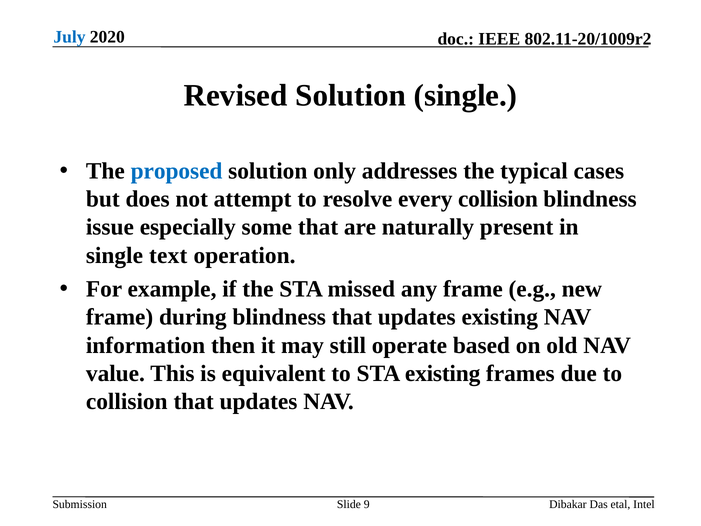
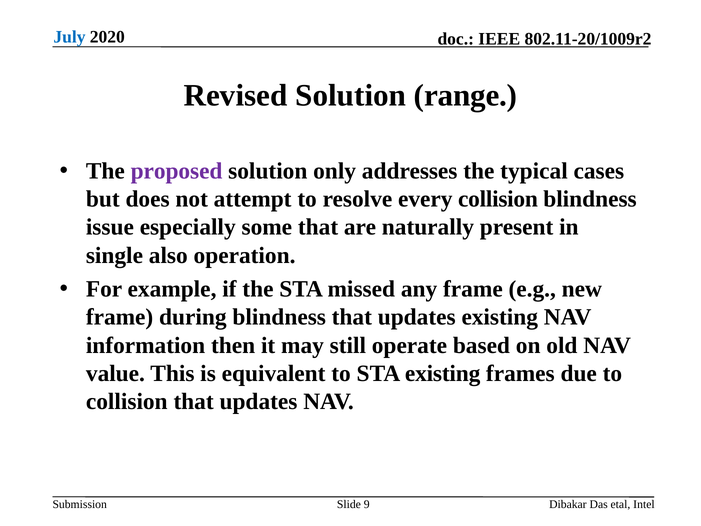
Solution single: single -> range (465, 96)
proposed colour: blue -> purple (177, 171)
text: text -> also (168, 255)
